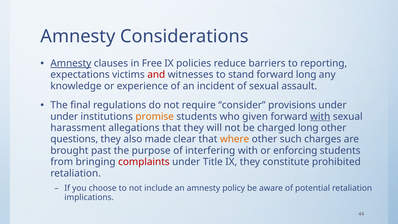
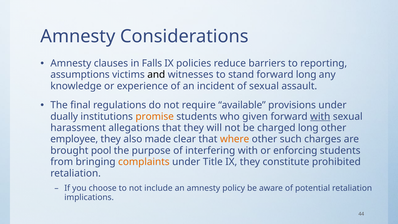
Amnesty underline: present -> none (71, 63)
Free: Free -> Falls (152, 63)
expectations: expectations -> assumptions (80, 75)
and colour: red -> black (156, 75)
consider: consider -> available (242, 105)
under: under -> dually (64, 116)
questions: questions -> employee (74, 139)
past: past -> pool (101, 150)
complaints colour: red -> orange (144, 162)
